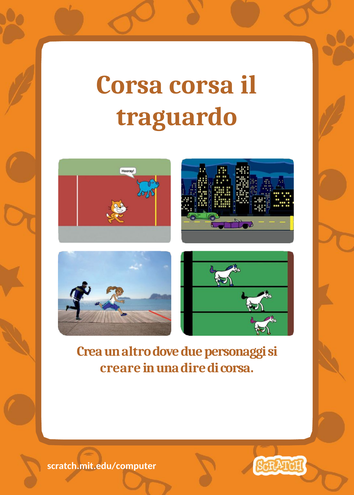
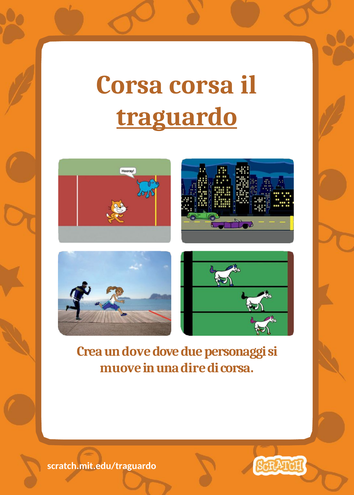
traguardo underline: none -> present (177, 117)
un altro: altro -> dove (136, 352)
creare: creare -> muove (121, 368)
scratch.mit.edu/computer: scratch.mit.edu/computer -> scratch.mit.edu/traguardo (102, 467)
